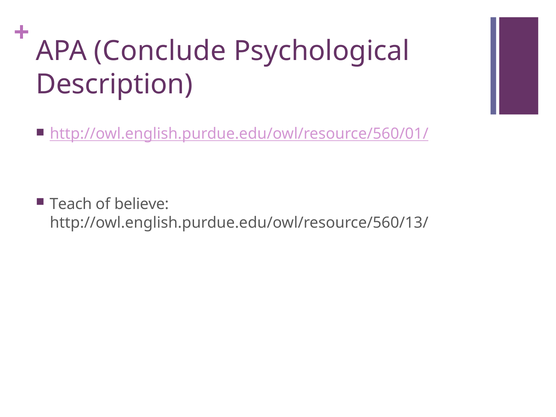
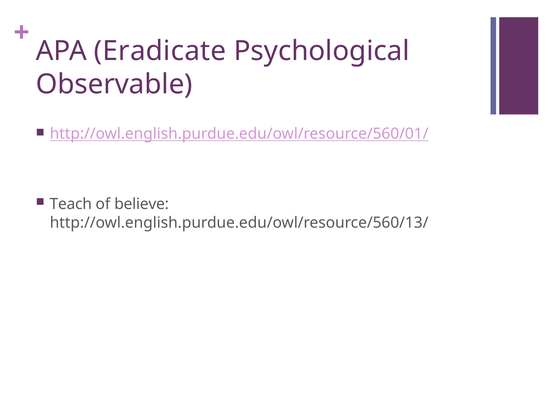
Conclude: Conclude -> Eradicate (160, 51)
Description: Description -> Observable (114, 84)
